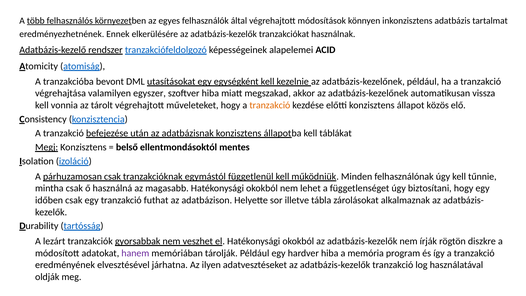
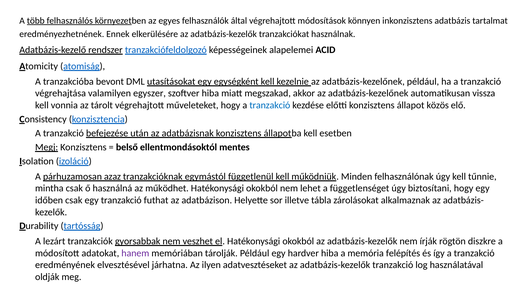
tranzakció colour: orange -> blue (270, 105)
táblákat: táblákat -> esetben (336, 133)
párhuzamosan csak: csak -> azaz (113, 176)
magasabb: magasabb -> működhet (167, 188)
program: program -> felépítés (403, 253)
